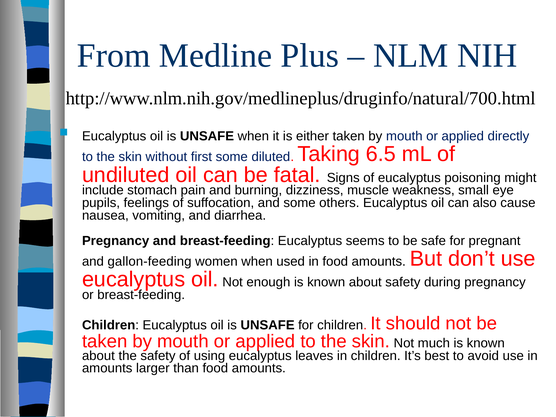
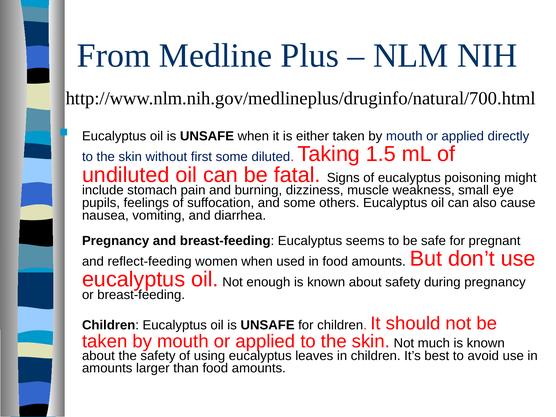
6.5: 6.5 -> 1.5 (381, 154)
gallon-feeding: gallon-feeding -> reflect-feeding (150, 262)
